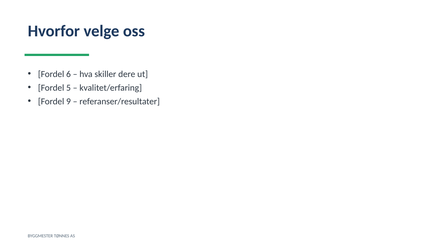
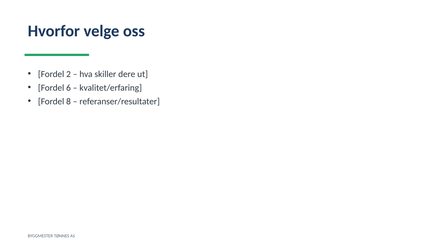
6: 6 -> 2 (69, 74)
5: 5 -> 6 (69, 88)
9: 9 -> 8 (69, 101)
